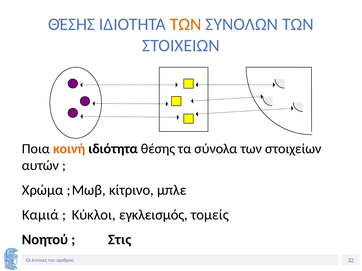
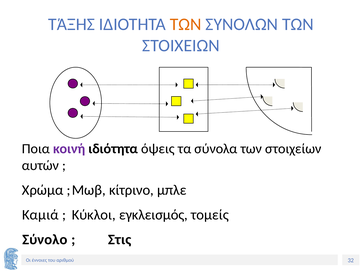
ΘΈΣΗΣ: ΘΈΣΗΣ -> ΤΆΞΗΣ (72, 24)
κοινή colour: orange -> purple (69, 149)
ιδιότητα θέσης: θέσης -> όψεις (158, 149)
Νοητού: Νοητού -> Σύνολο (45, 240)
